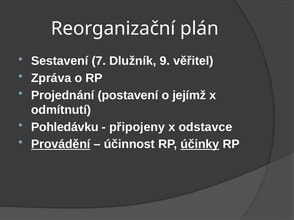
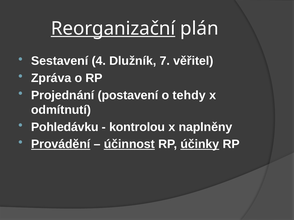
Reorganizační underline: none -> present (113, 29)
7: 7 -> 4 (99, 61)
9: 9 -> 7 (165, 61)
jejímž: jejímž -> tehdy (189, 95)
připojeny: připojeny -> kontrolou (137, 127)
odstavce: odstavce -> naplněny (205, 127)
účinnost underline: none -> present (129, 144)
